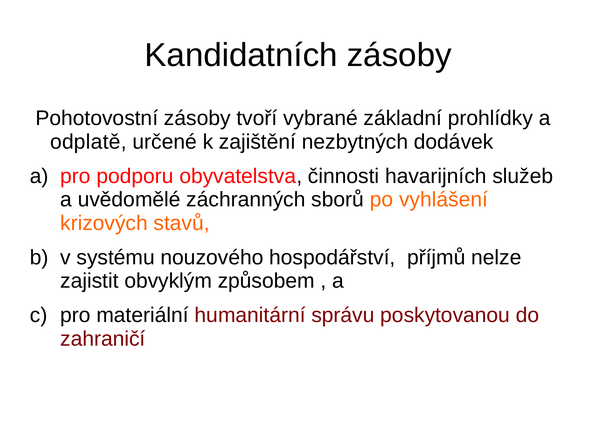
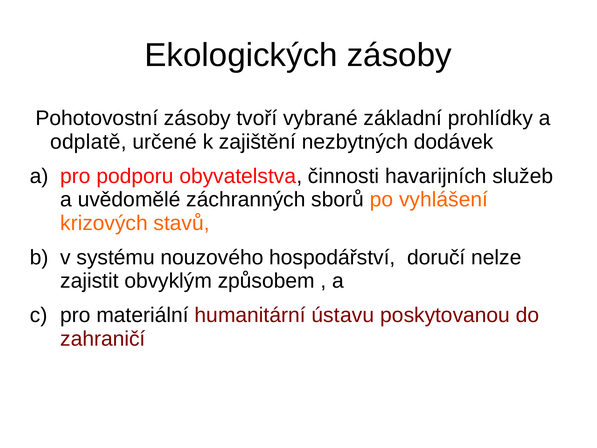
Kandidatních: Kandidatních -> Ekologických (241, 55)
příjmů: příjmů -> doručí (436, 257)
správu: správu -> ústavu (343, 315)
